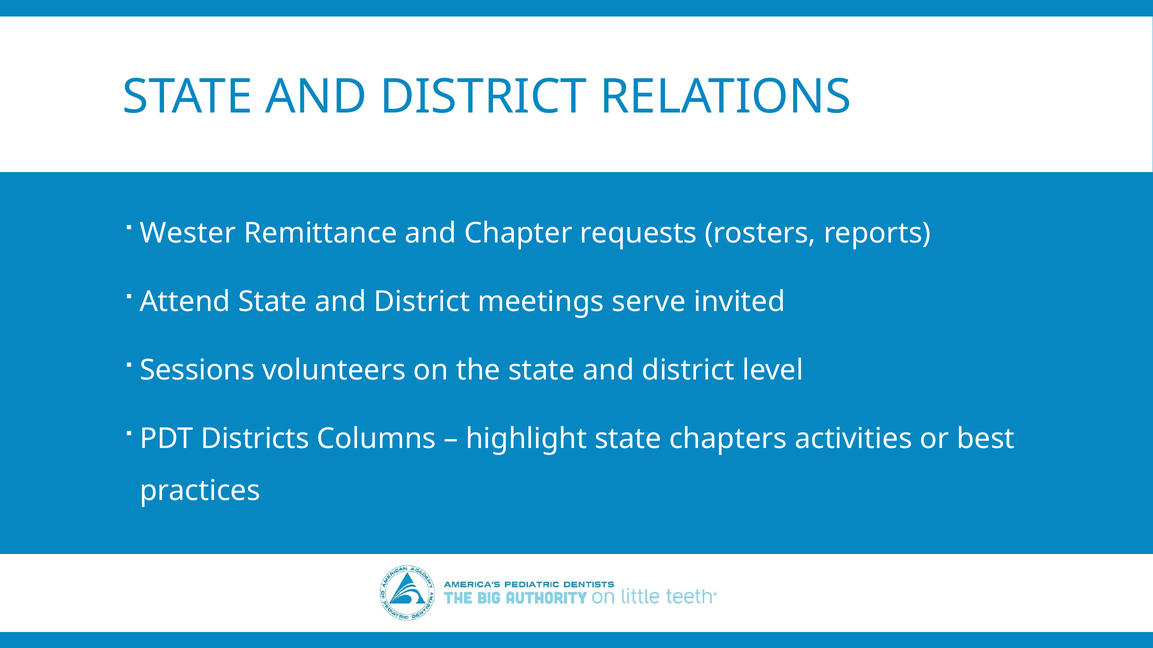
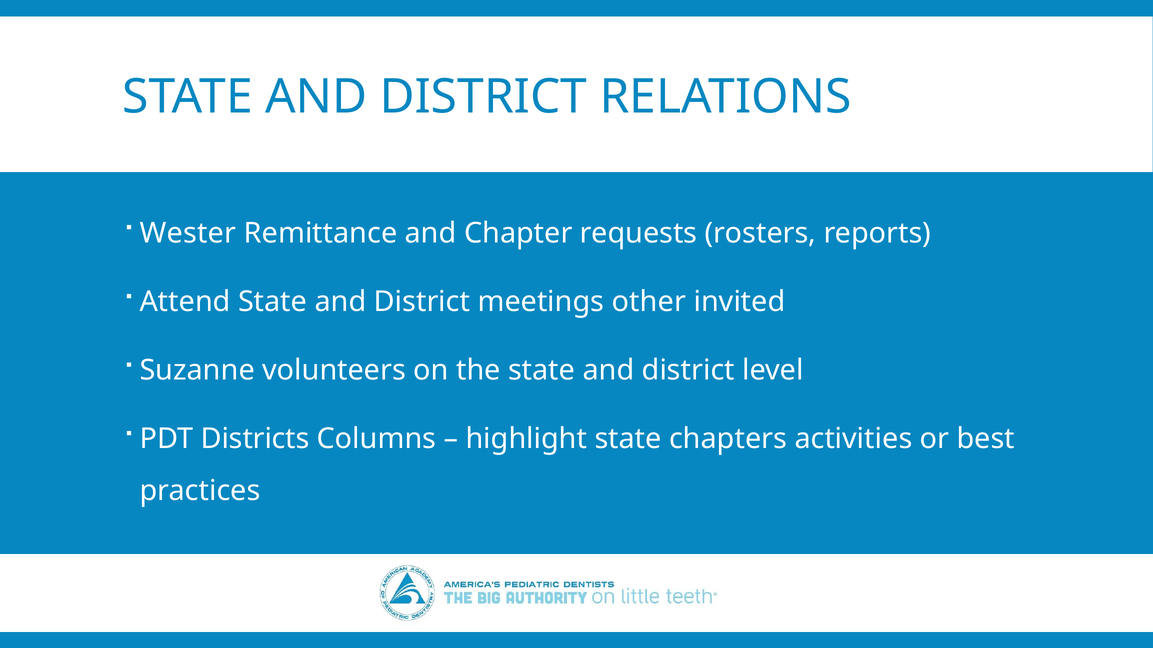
serve: serve -> other (649, 302)
Sessions: Sessions -> Suzanne (197, 371)
